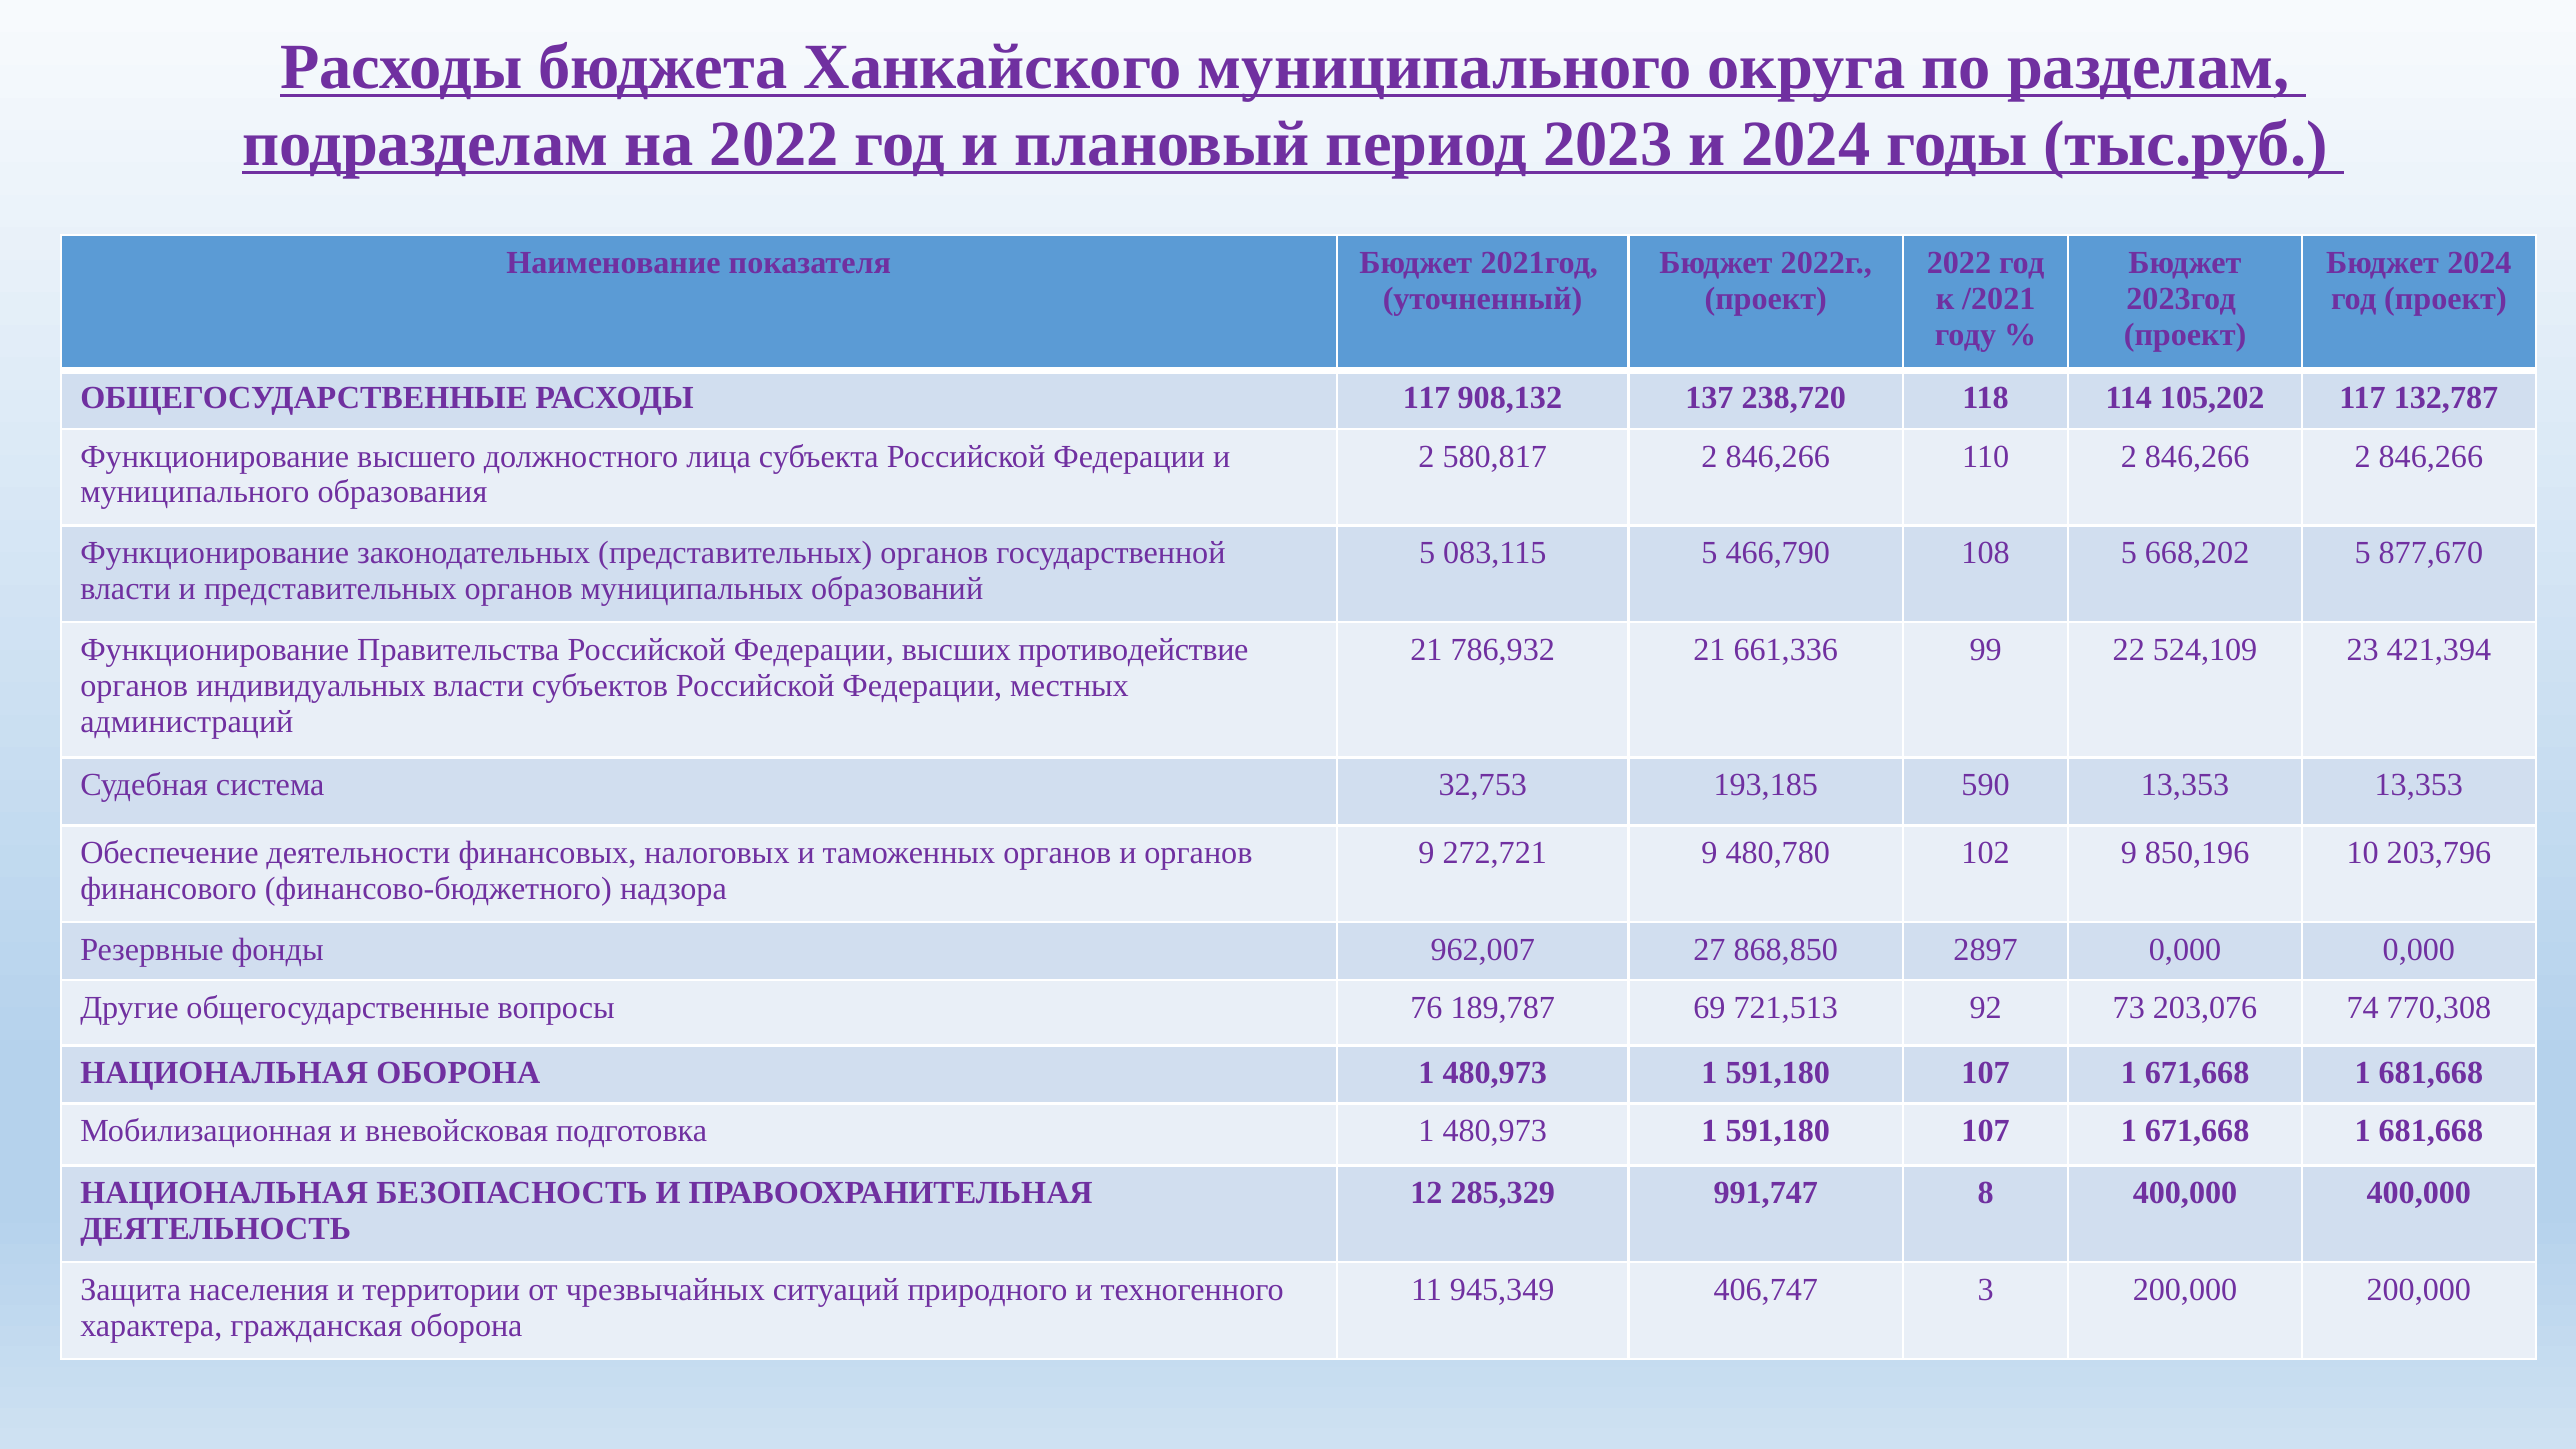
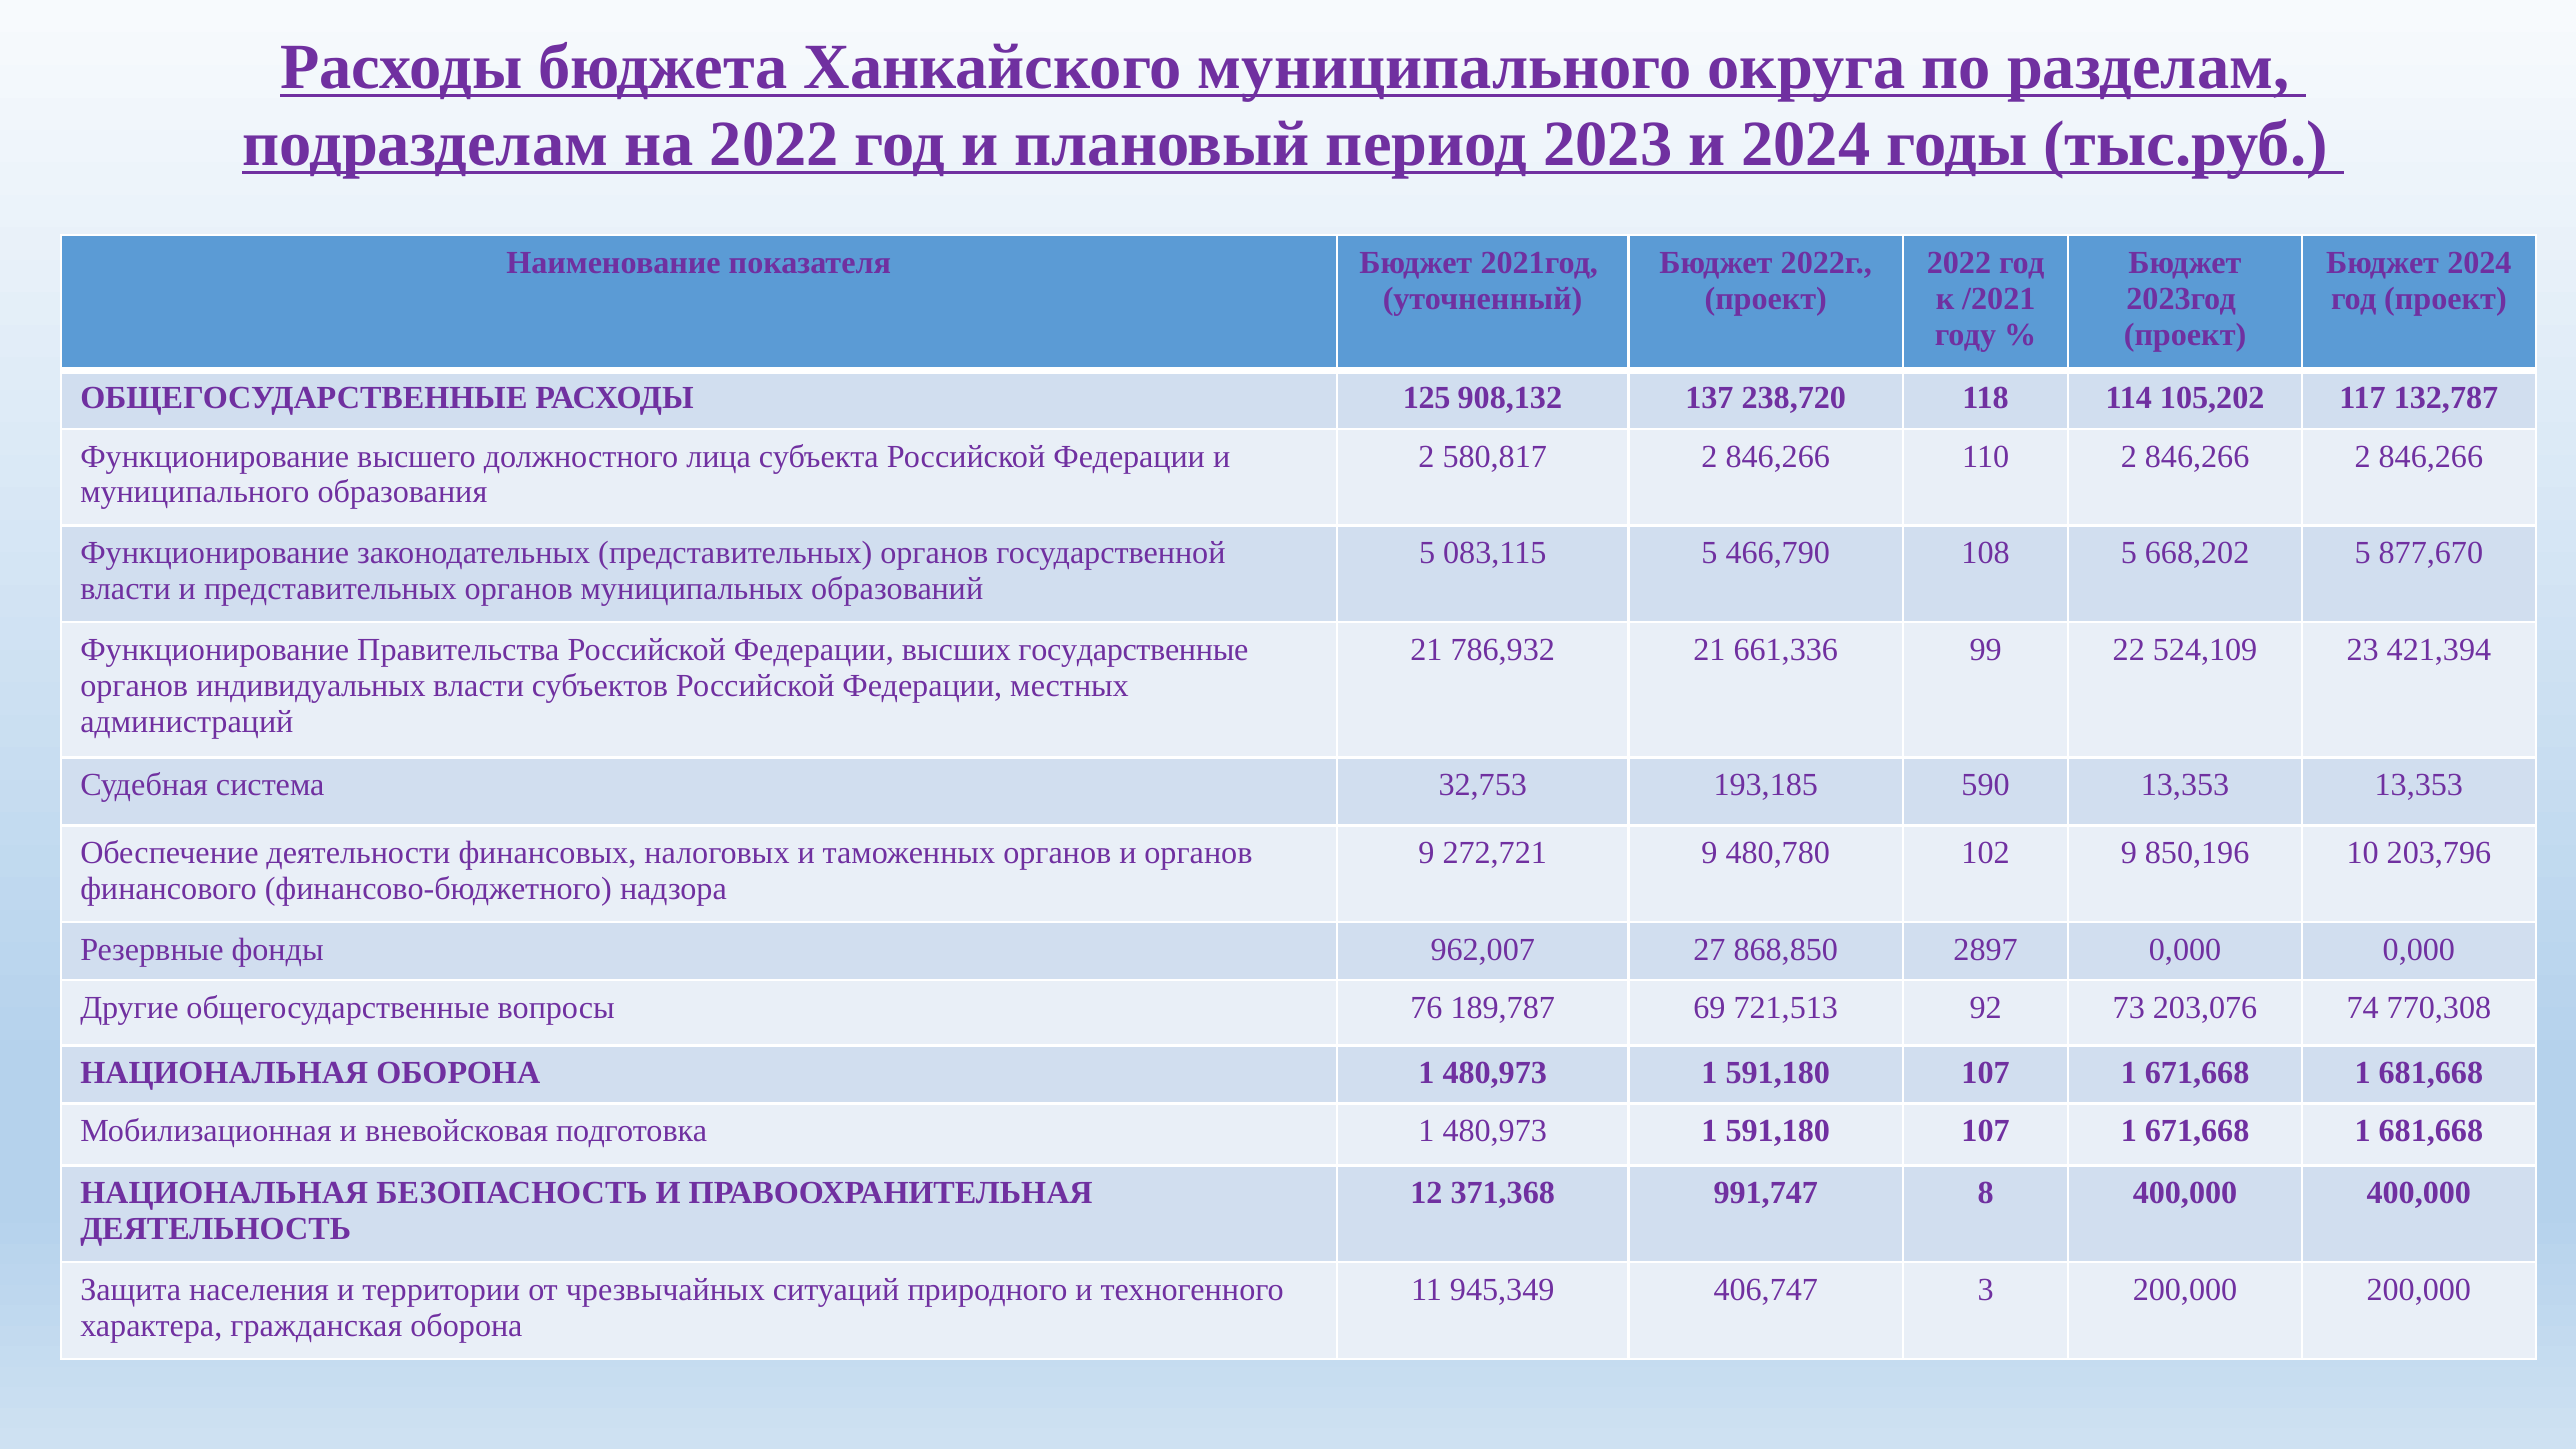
РАСХОДЫ 117: 117 -> 125 (1427, 398)
противодействие: противодействие -> государственные (1133, 650)
285,329: 285,329 -> 371,368 (1503, 1193)
